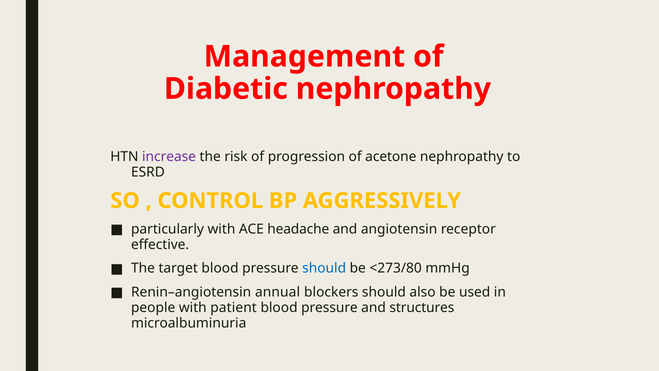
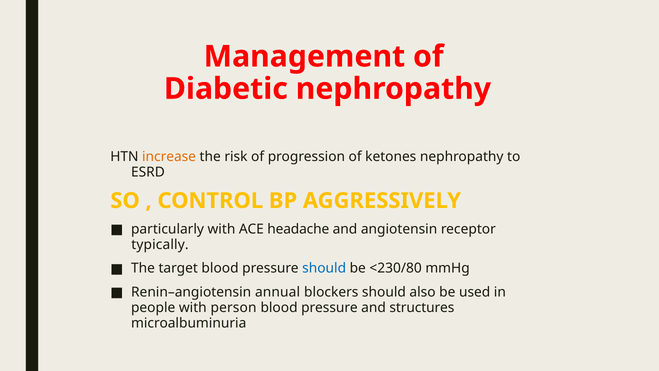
increase colour: purple -> orange (169, 157)
acetone: acetone -> ketones (391, 157)
effective: effective -> typically (160, 244)
<273/80: <273/80 -> <230/80 (396, 268)
patient: patient -> person (234, 307)
